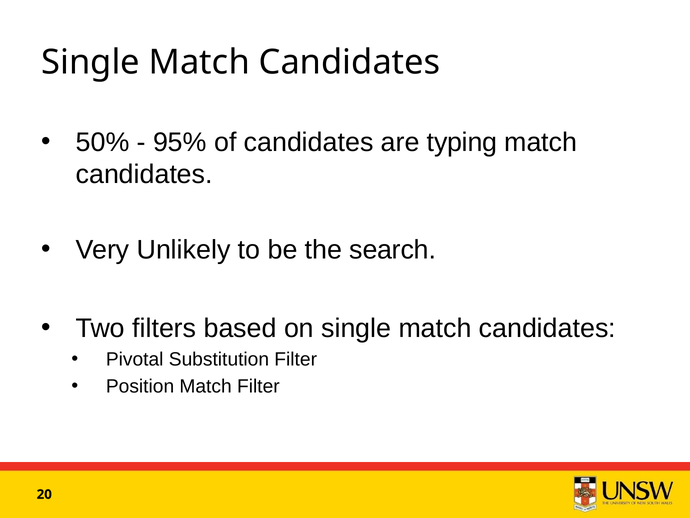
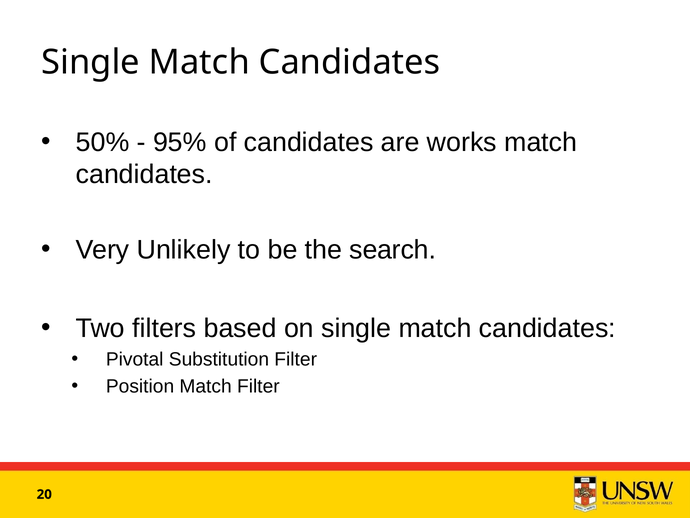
typing: typing -> works (462, 142)
